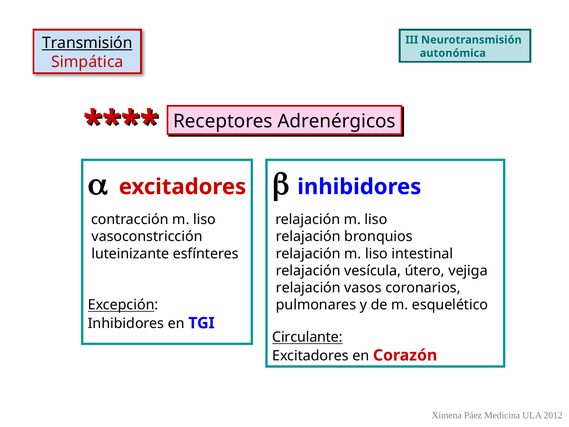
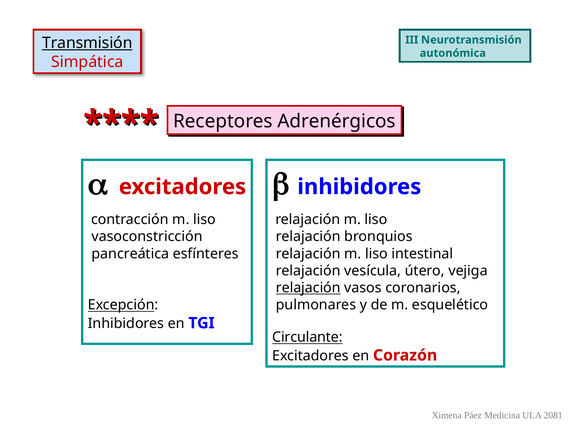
luteinizante: luteinizante -> pancreática (130, 254)
relajación underline: none -> present (308, 288)
2012: 2012 -> 2081 (553, 415)
